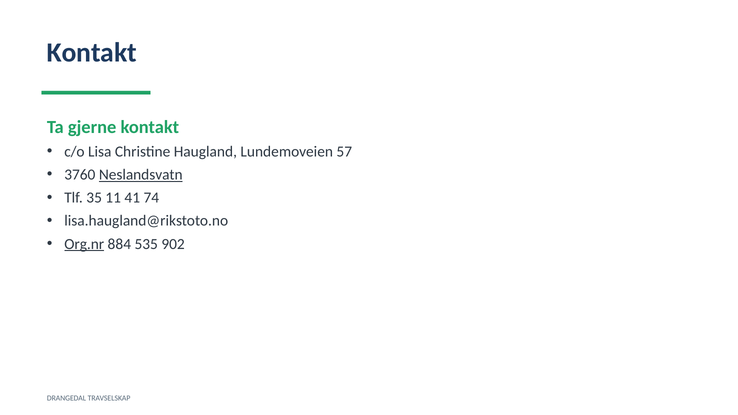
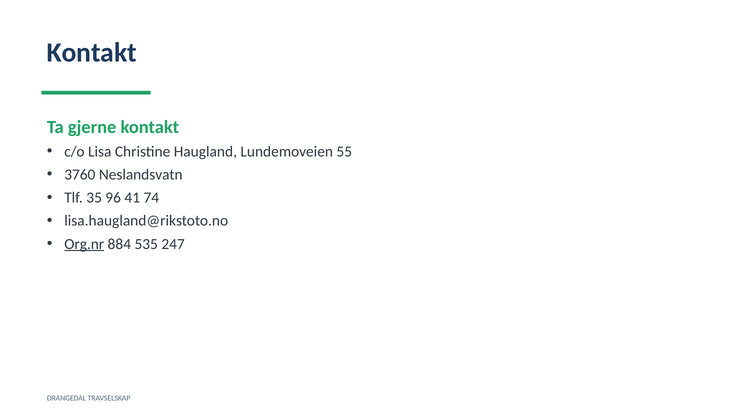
57: 57 -> 55 (344, 152)
Neslandsvatn underline: present -> none (141, 175)
11: 11 -> 96 (113, 198)
902: 902 -> 247 (173, 244)
